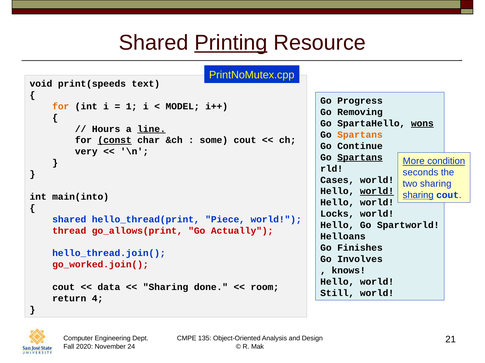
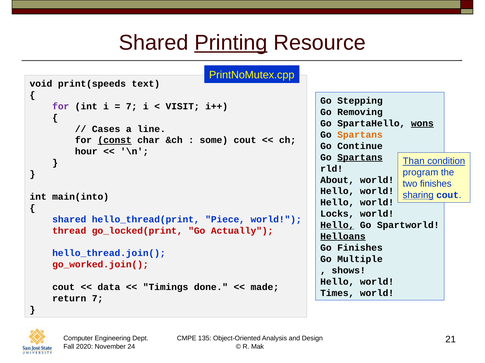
Progress: Progress -> Stepping (360, 101)
for colour: orange -> purple (61, 107)
1: 1 -> 7 (132, 107)
MODEL: MODEL -> VISIT (183, 107)
Hours: Hours -> Cases (106, 129)
line underline: present -> none (151, 129)
very: very -> hour (86, 152)
More: More -> Than (414, 161)
seconds: seconds -> program (421, 173)
Cases: Cases -> About (337, 180)
two sharing: sharing -> finishes (436, 184)
world underline: present -> none (377, 192)
Hello underline: none -> present (337, 226)
go_allows(print: go_allows(print -> go_locked(print (137, 231)
Helloans underline: none -> present (343, 237)
Involves: Involves -> Multiple (360, 260)
knows: knows -> shows (349, 271)
Sharing: Sharing -> Timings (166, 288)
room: room -> made (265, 288)
Still: Still -> Times (337, 294)
return 4: 4 -> 7 (98, 299)
